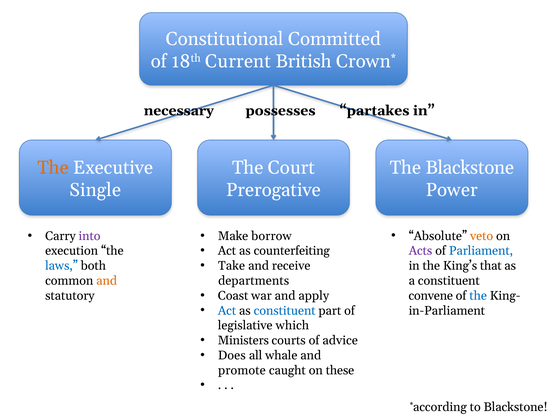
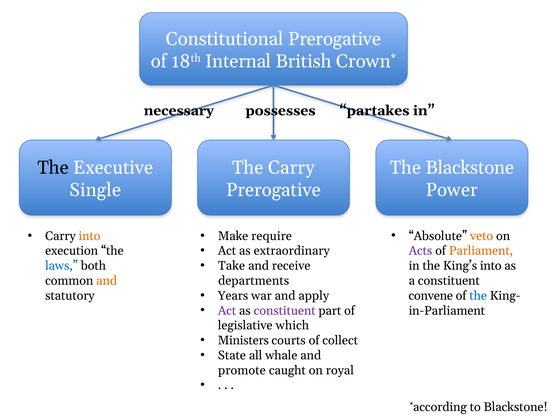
Constitutional Committed: Committed -> Prerogative (335, 39)
Current: Current -> Internal (238, 61)
The colour: orange -> black (53, 168)
The Court: Court -> Carry (291, 168)
into colour: purple -> orange (90, 236)
borrow: borrow -> require (272, 236)
counterfeiting: counterfeiting -> extraordinary (292, 251)
Parliament colour: blue -> orange (481, 251)
King’s that: that -> into (491, 266)
Coast: Coast -> Years (233, 296)
Act colour: blue -> purple (227, 311)
constituent colour: blue -> purple (285, 311)
advice: advice -> collect (340, 340)
Does: Does -> State (232, 355)
these: these -> royal (340, 370)
